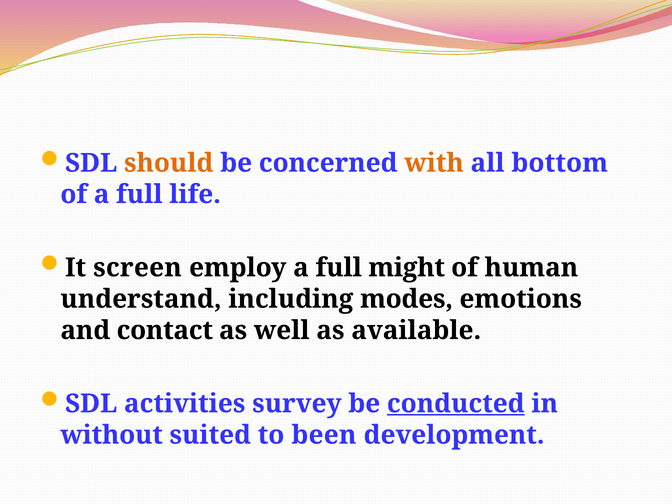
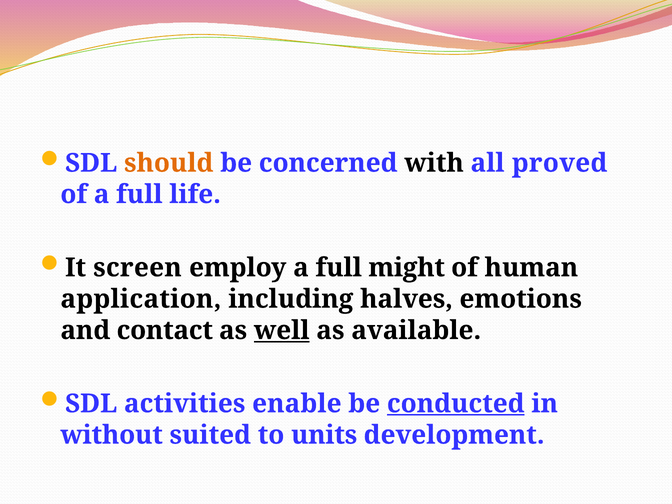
with colour: orange -> black (434, 163)
bottom: bottom -> proved (560, 163)
understand: understand -> application (141, 299)
modes: modes -> halves (406, 299)
well underline: none -> present (282, 330)
survey: survey -> enable (297, 404)
been: been -> units (324, 435)
